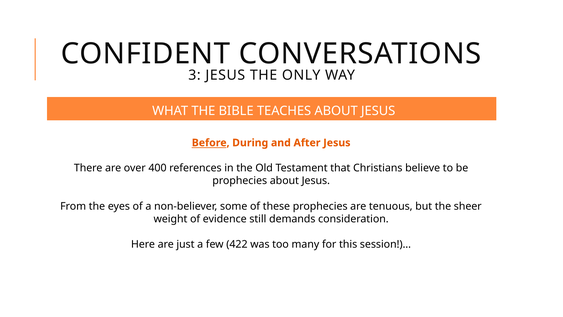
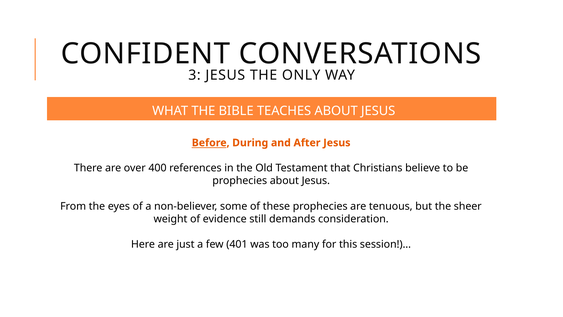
422: 422 -> 401 (237, 244)
